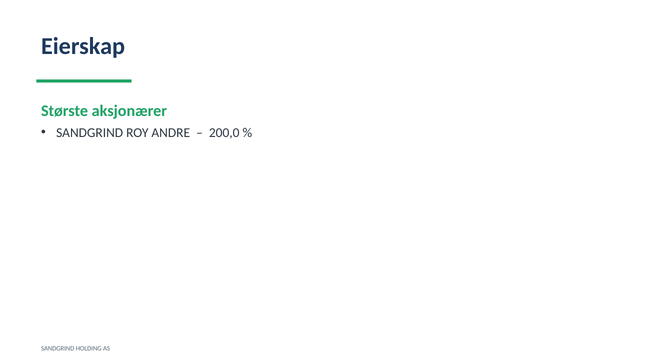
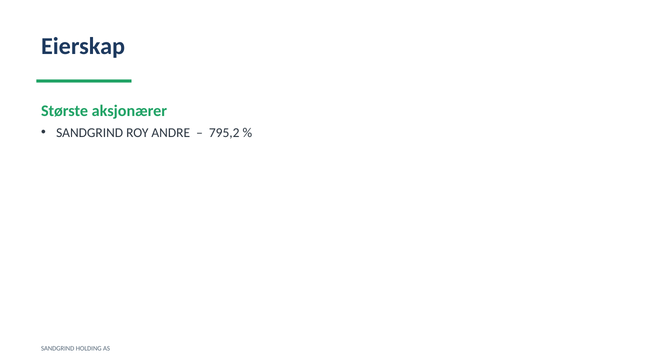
200,0: 200,0 -> 795,2 (224, 133)
